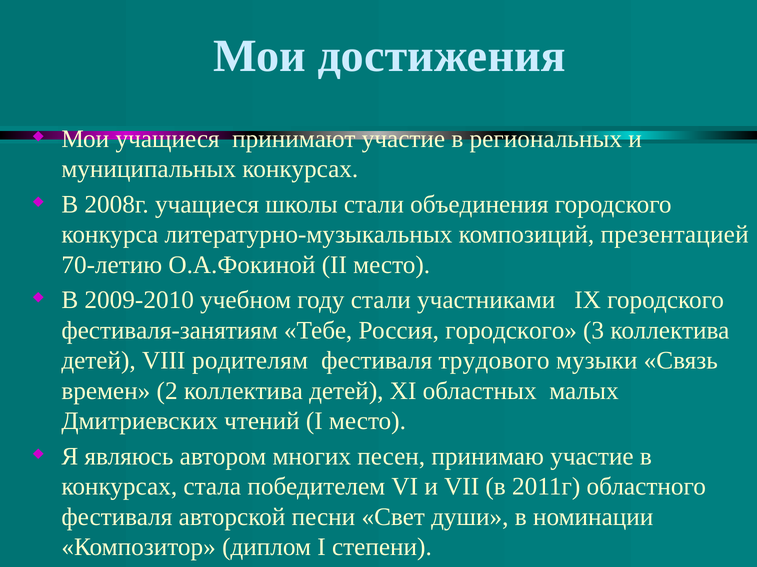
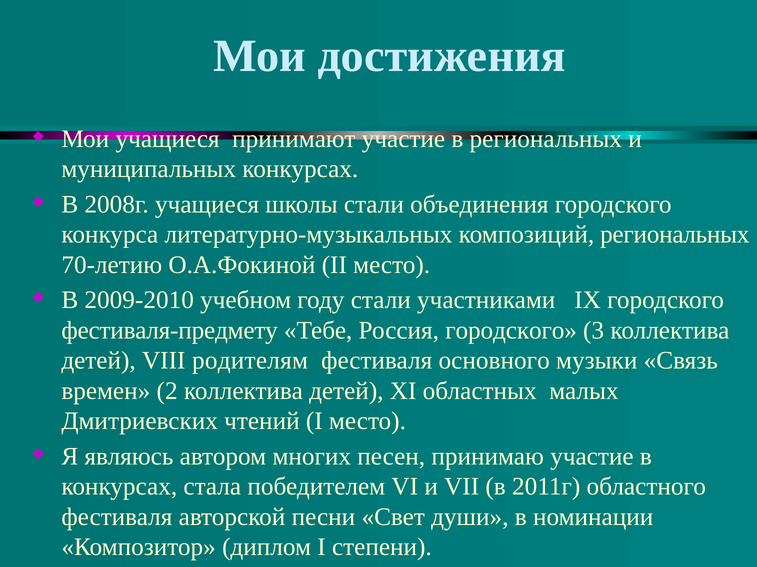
композиций презентацией: презентацией -> региональных (675, 235)
фестиваля-занятиям: фестиваля-занятиям -> фестиваля-предмету (170, 331)
трудового: трудового -> основного (494, 361)
